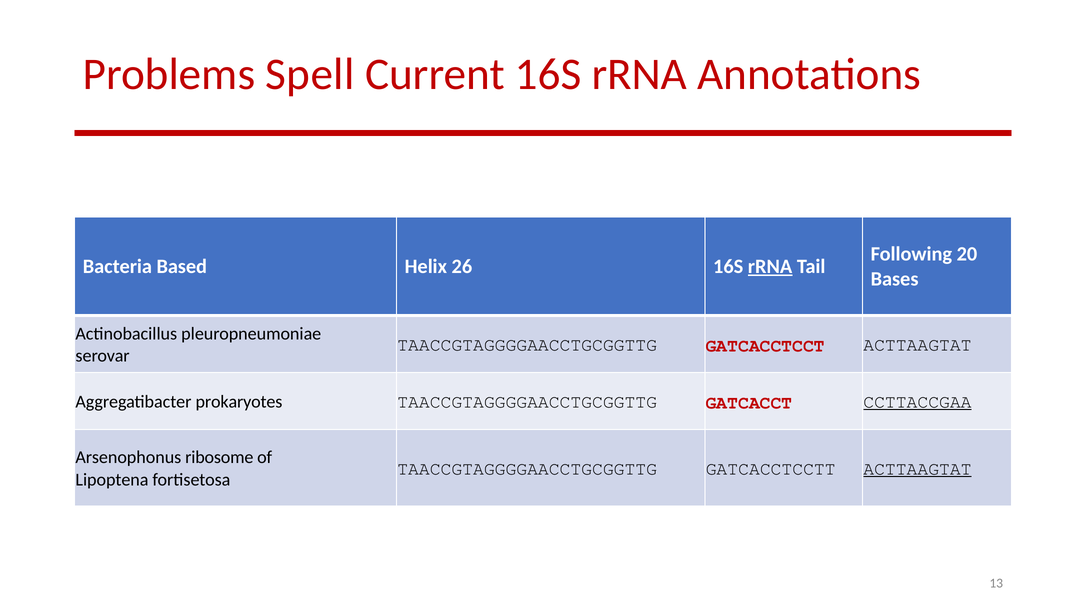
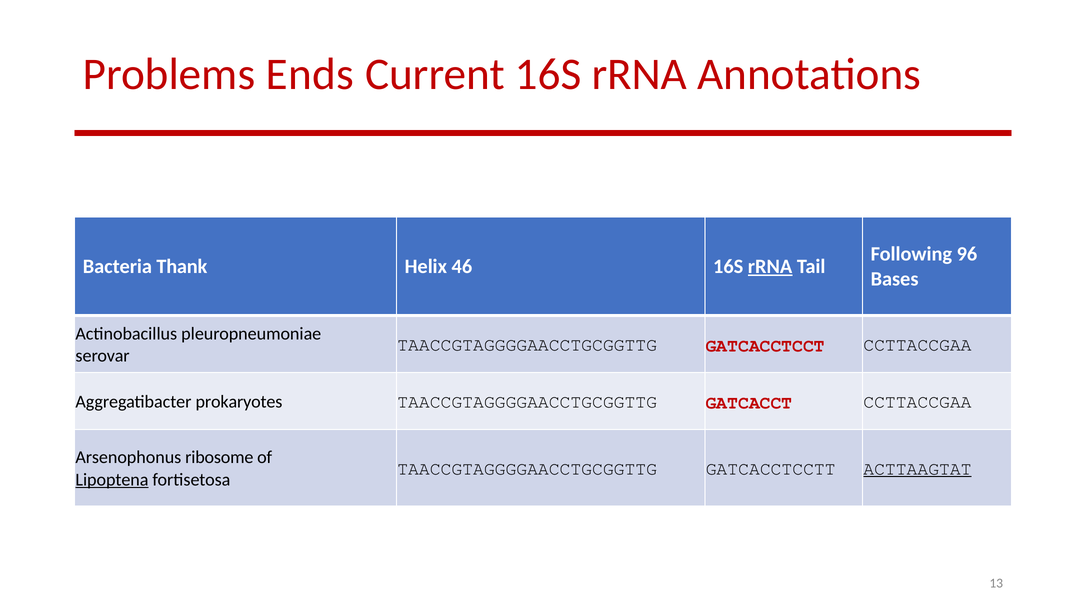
Spell: Spell -> Ends (310, 74)
20: 20 -> 96 (967, 254)
Based: Based -> Thank (182, 266)
26: 26 -> 46 (462, 266)
GATCACCTCCT ACTTAAGTAT: ACTTAAGTAT -> CCTTACCGAA (917, 345)
CCTTACCGAA underline: present -> none (917, 402)
Lipoptena underline: none -> present (112, 479)
